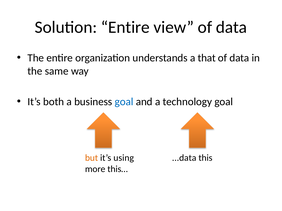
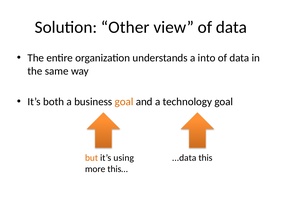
Solution Entire: Entire -> Other (125, 27)
that: that -> into (207, 58)
goal colour: blue -> orange (124, 102)
